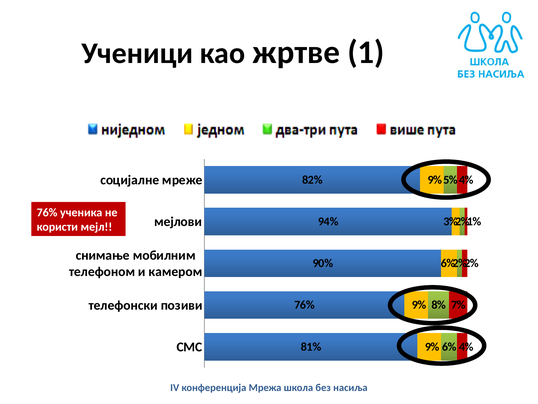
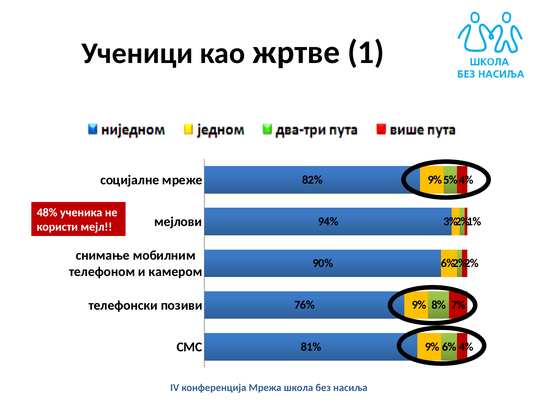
76%: 76% -> 48% (47, 212)
